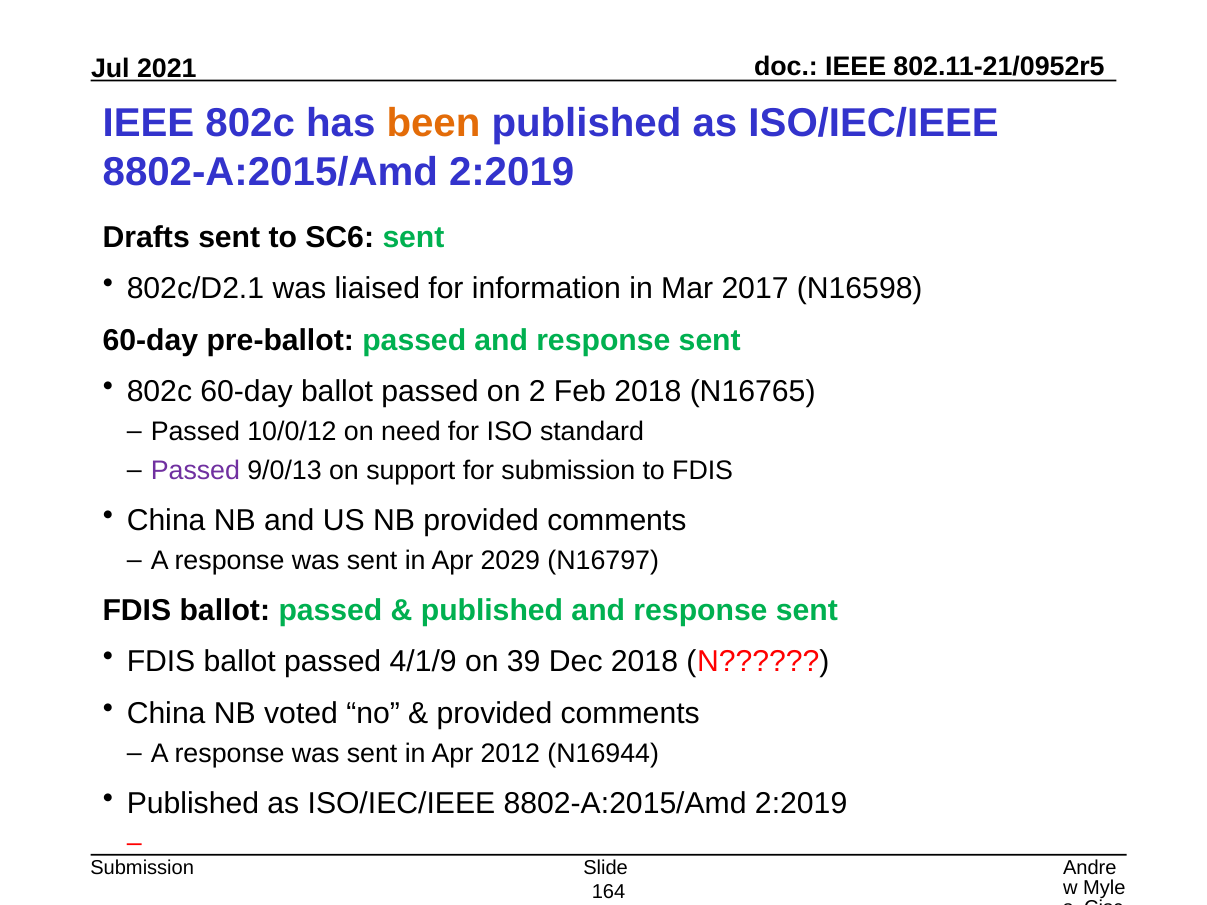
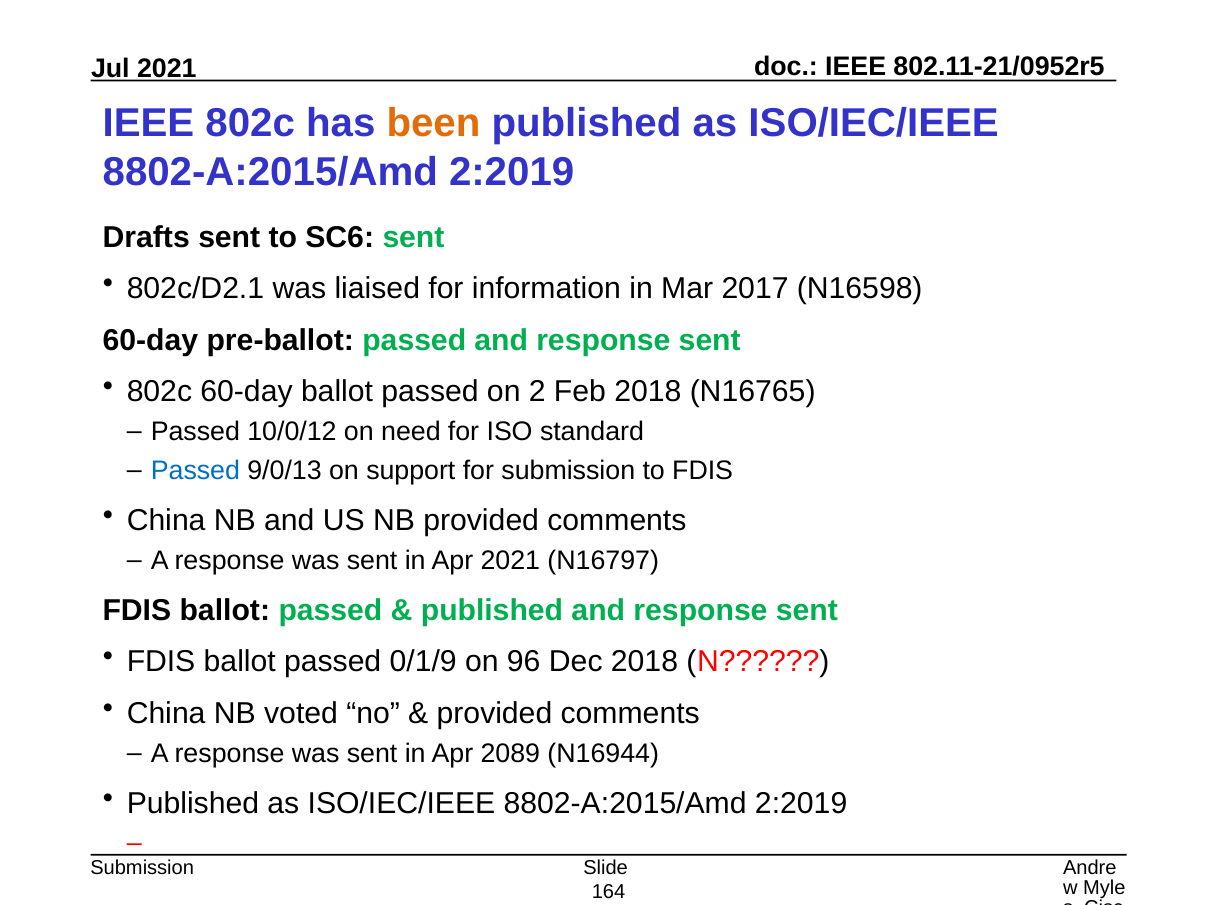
Passed colour: purple -> blue (195, 471)
Apr 2029: 2029 -> 2021 (510, 561)
4/1/9: 4/1/9 -> 0/1/9 (423, 662)
39: 39 -> 96 (524, 662)
2012: 2012 -> 2089 (510, 754)
